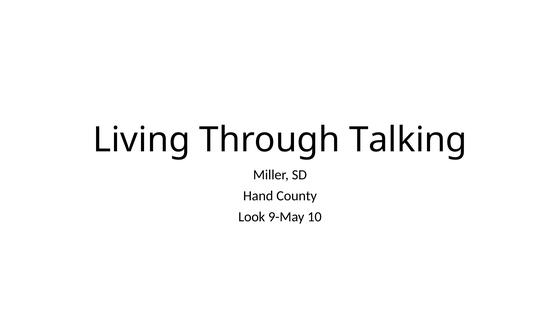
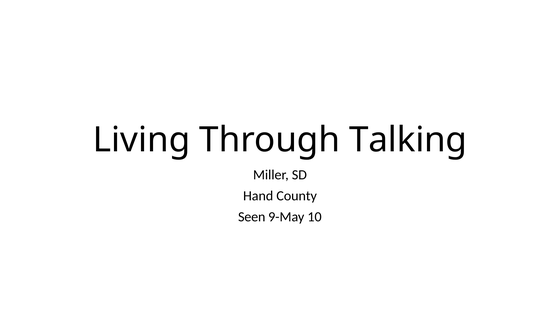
Look: Look -> Seen (252, 217)
